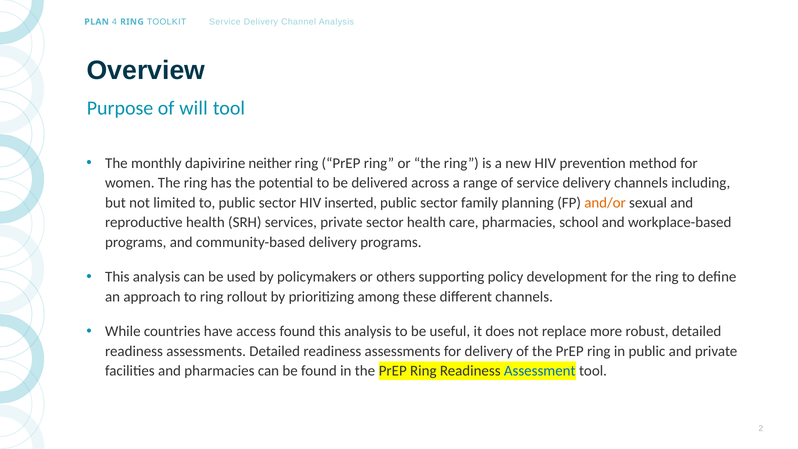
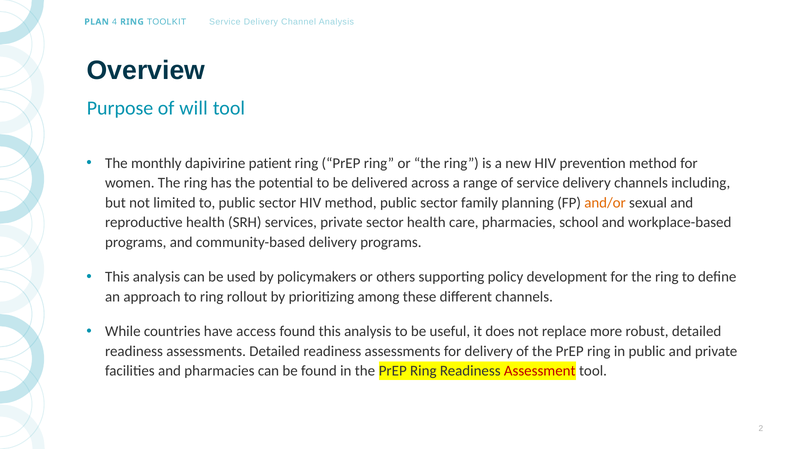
neither: neither -> patient (270, 163)
HIV inserted: inserted -> method (351, 203)
Assessment colour: blue -> red (540, 371)
